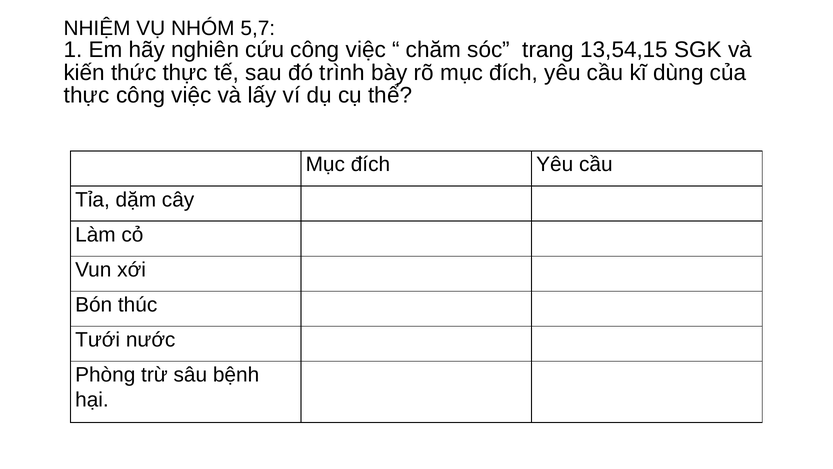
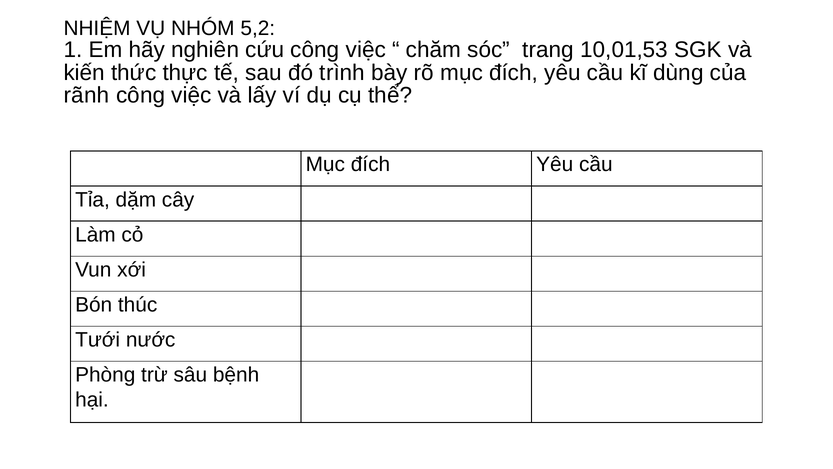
5,7: 5,7 -> 5,2 (258, 28)
13,54,15: 13,54,15 -> 10,01,53 (624, 50)
thực: thực -> rãnh (87, 95)
